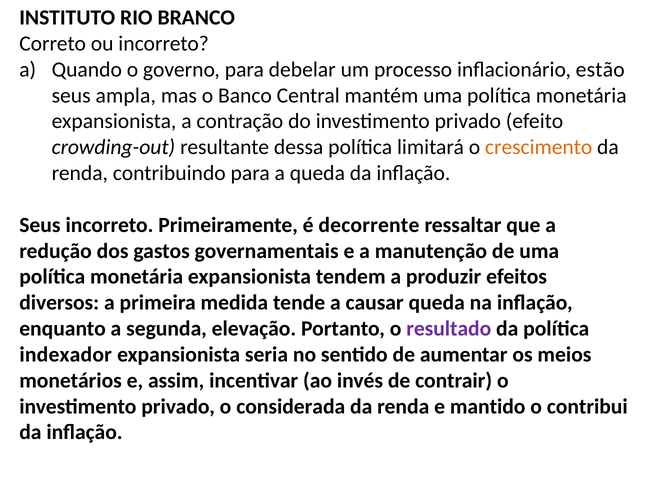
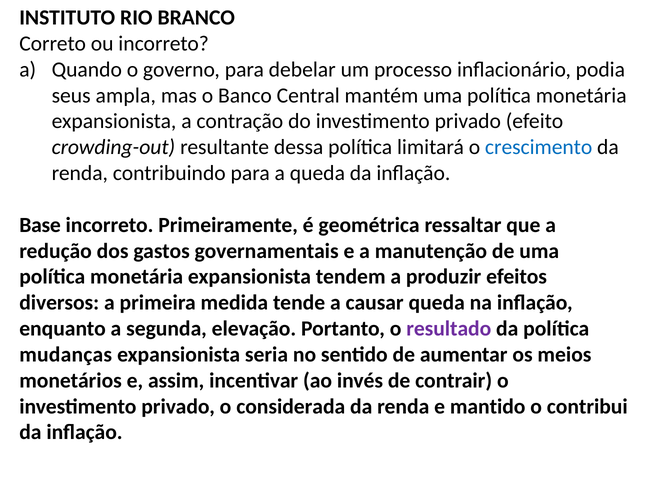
estão: estão -> podia (600, 69)
crescimento colour: orange -> blue (539, 147)
Seus: Seus -> Base (40, 225)
decorrente: decorrente -> geométrica (369, 225)
indexador: indexador -> mudanças (66, 355)
